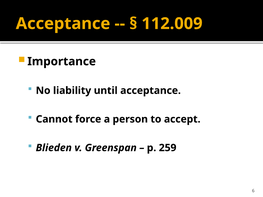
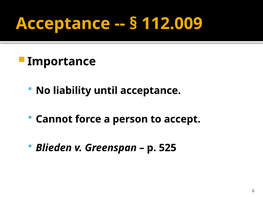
259: 259 -> 525 (168, 148)
